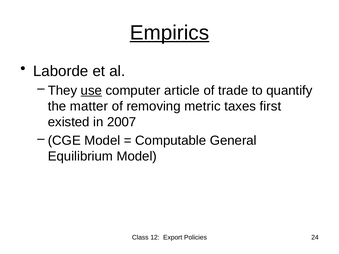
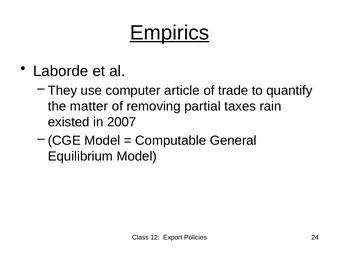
use underline: present -> none (91, 91)
metric: metric -> partial (203, 106)
first: first -> rain (271, 106)
